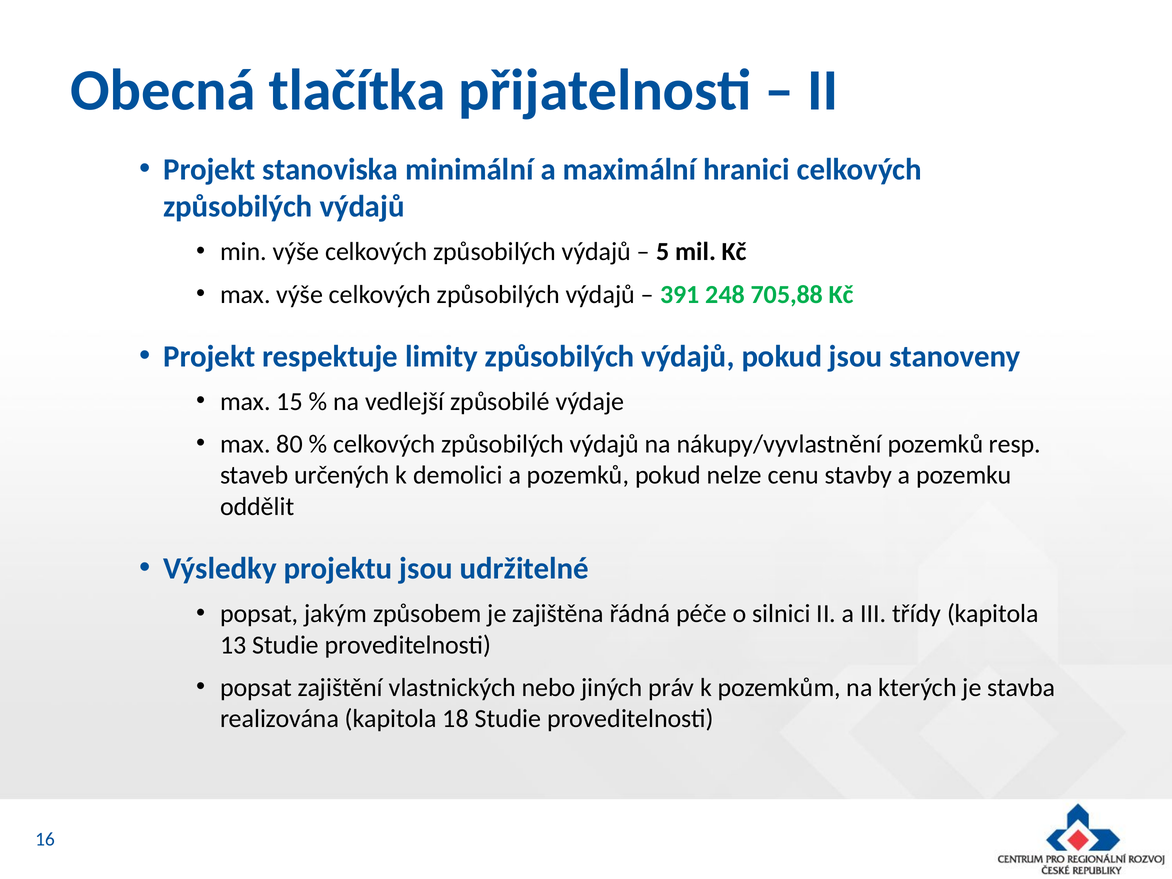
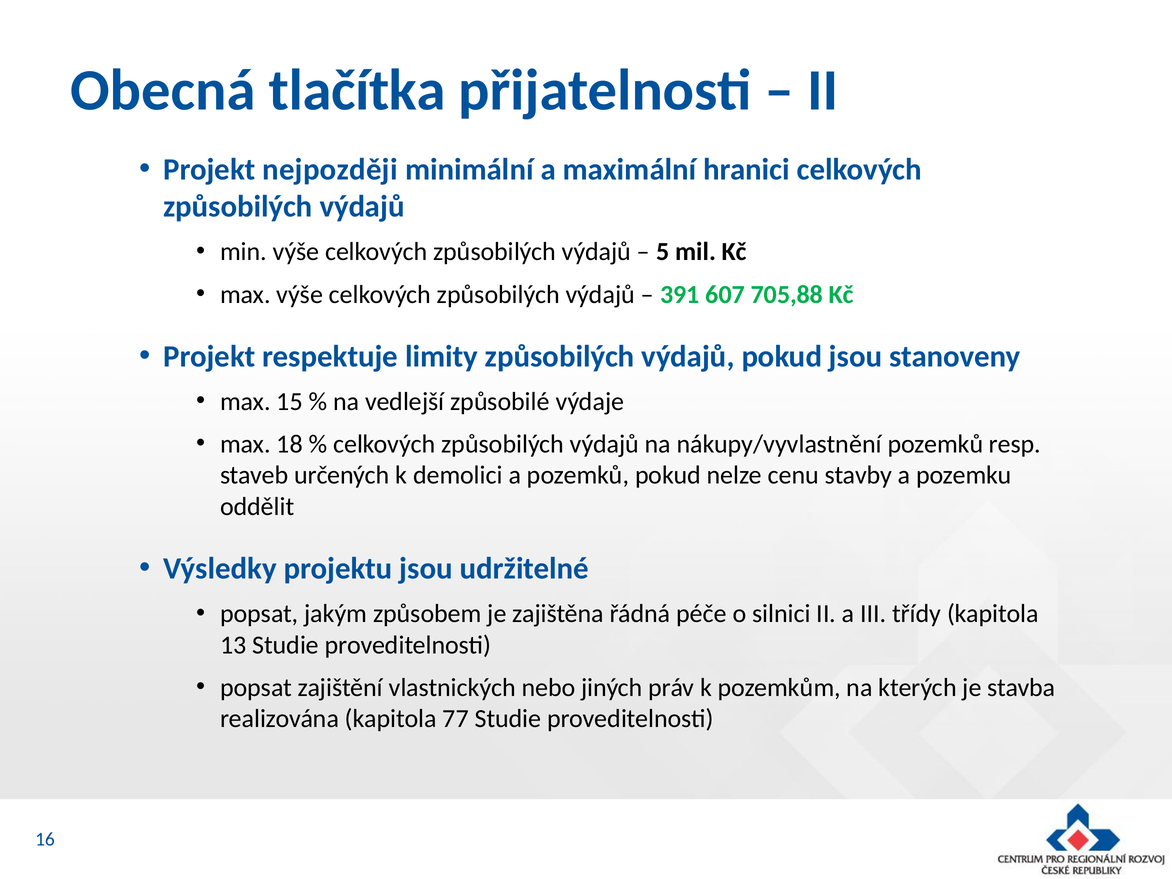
stanoviska: stanoviska -> nejpozději (330, 169)
248: 248 -> 607 (725, 294)
80: 80 -> 18 (290, 444)
18: 18 -> 77 (456, 719)
